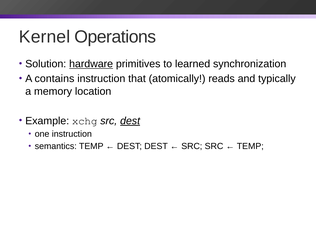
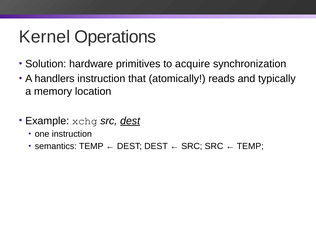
hardware underline: present -> none (91, 64)
learned: learned -> acquire (193, 64)
contains: contains -> handlers (55, 79)
